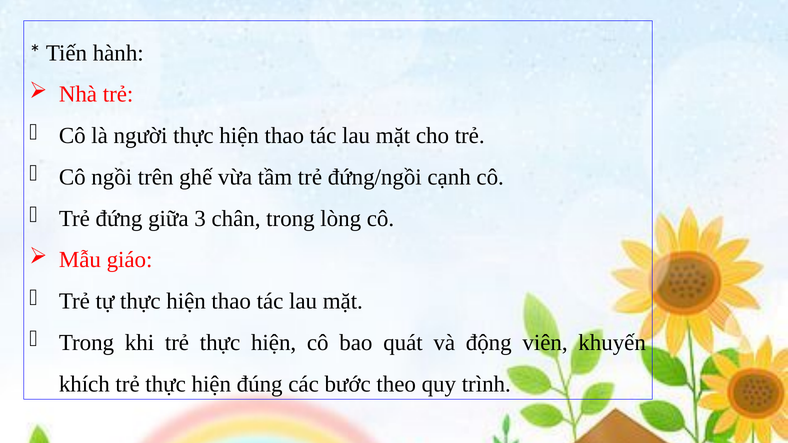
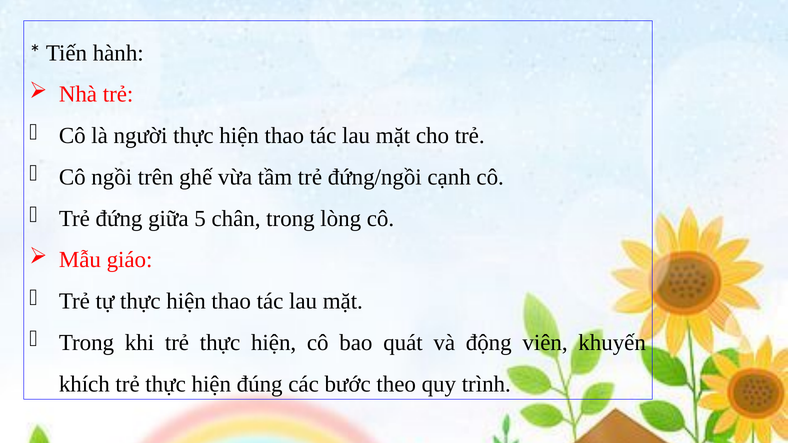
3: 3 -> 5 (200, 219)
